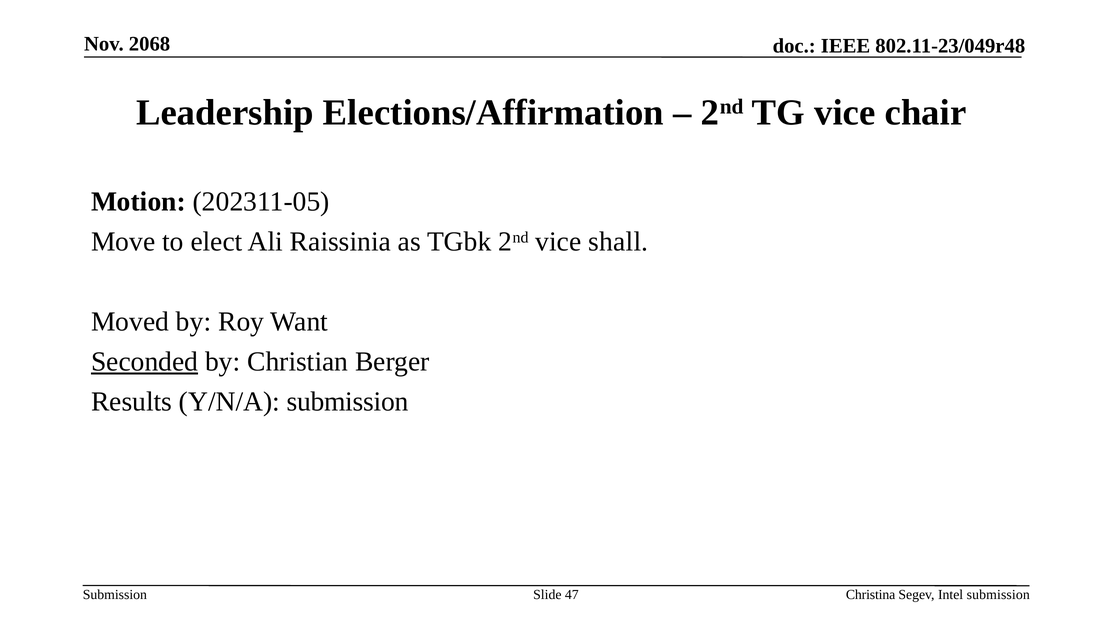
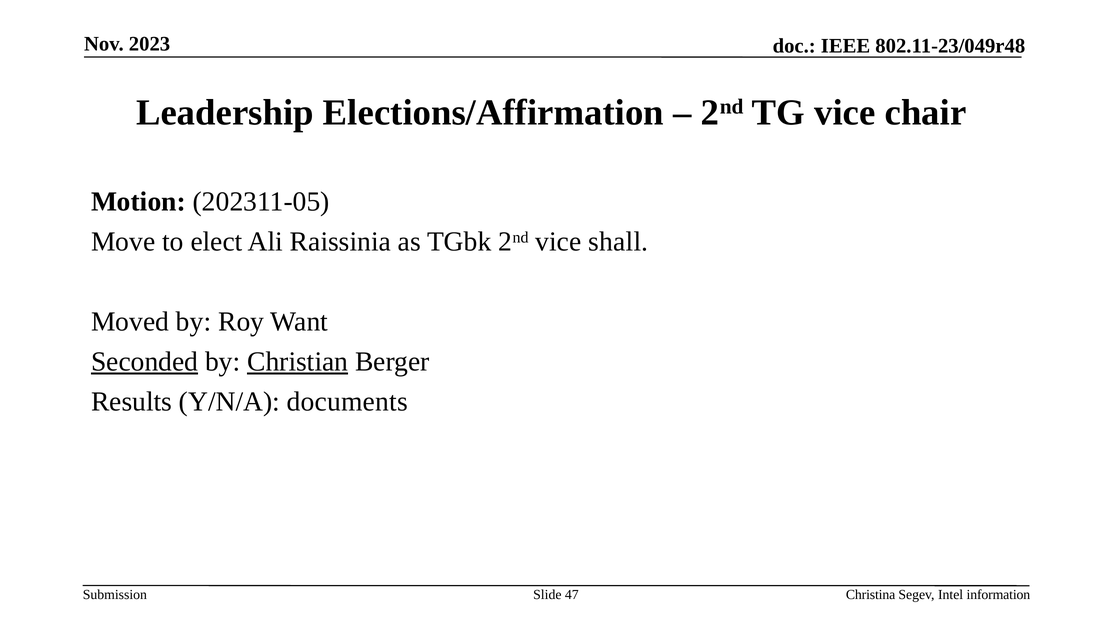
2068: 2068 -> 2023 (150, 44)
Christian underline: none -> present (298, 362)
Y/N/A submission: submission -> documents (347, 402)
Intel submission: submission -> information (998, 595)
